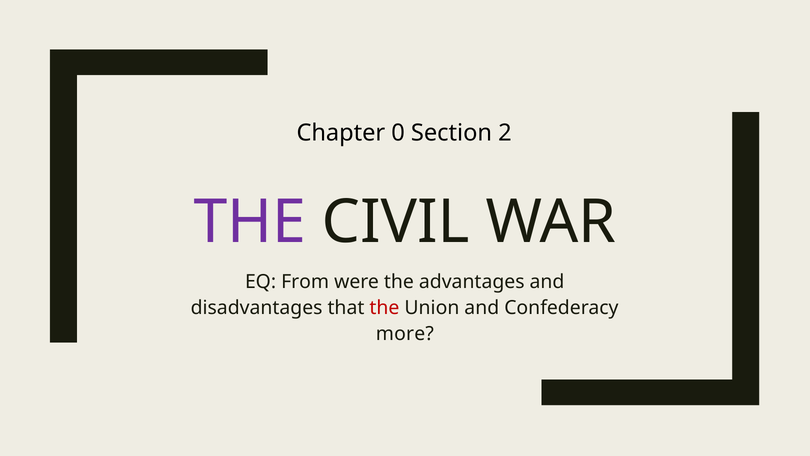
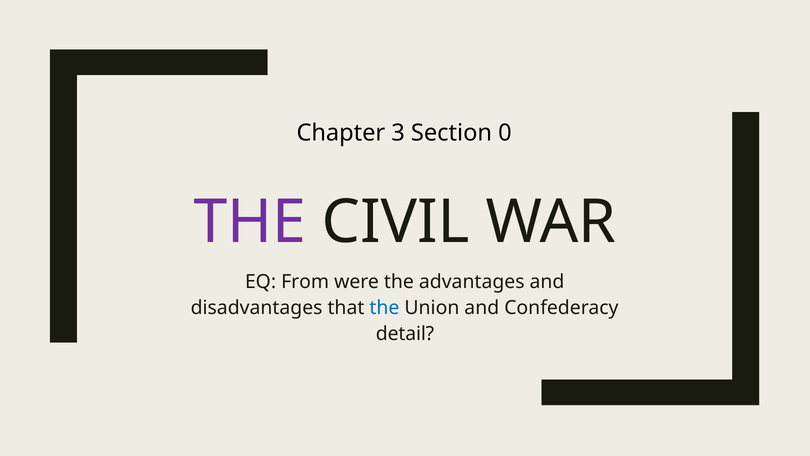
0: 0 -> 3 (398, 133)
2: 2 -> 0 (505, 133)
the colour: red -> blue (384, 308)
more: more -> detail (405, 334)
